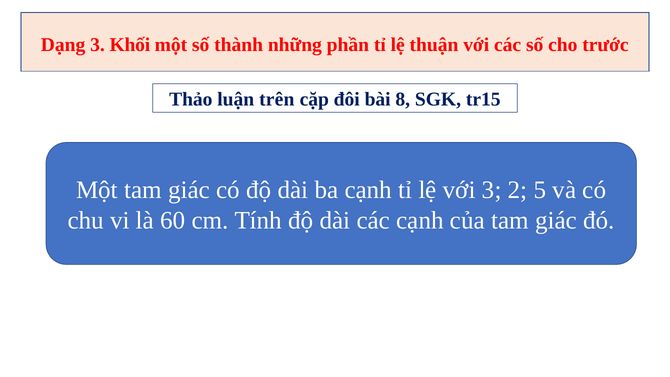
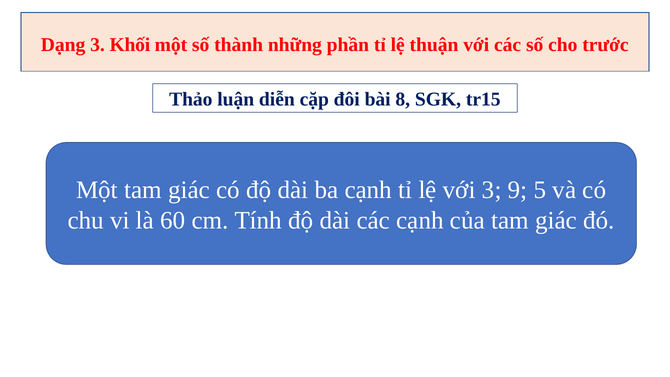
trên: trên -> diễn (277, 99)
2: 2 -> 9 (518, 190)
